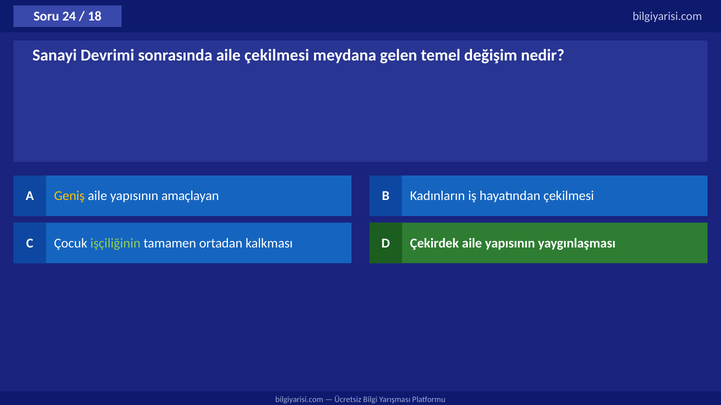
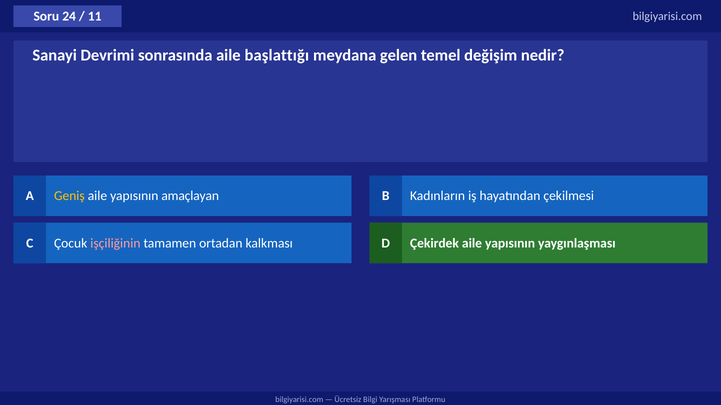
18: 18 -> 11 (95, 16)
aile çekilmesi: çekilmesi -> başlattığı (277, 55)
işçiliğinin colour: light green -> pink (115, 243)
